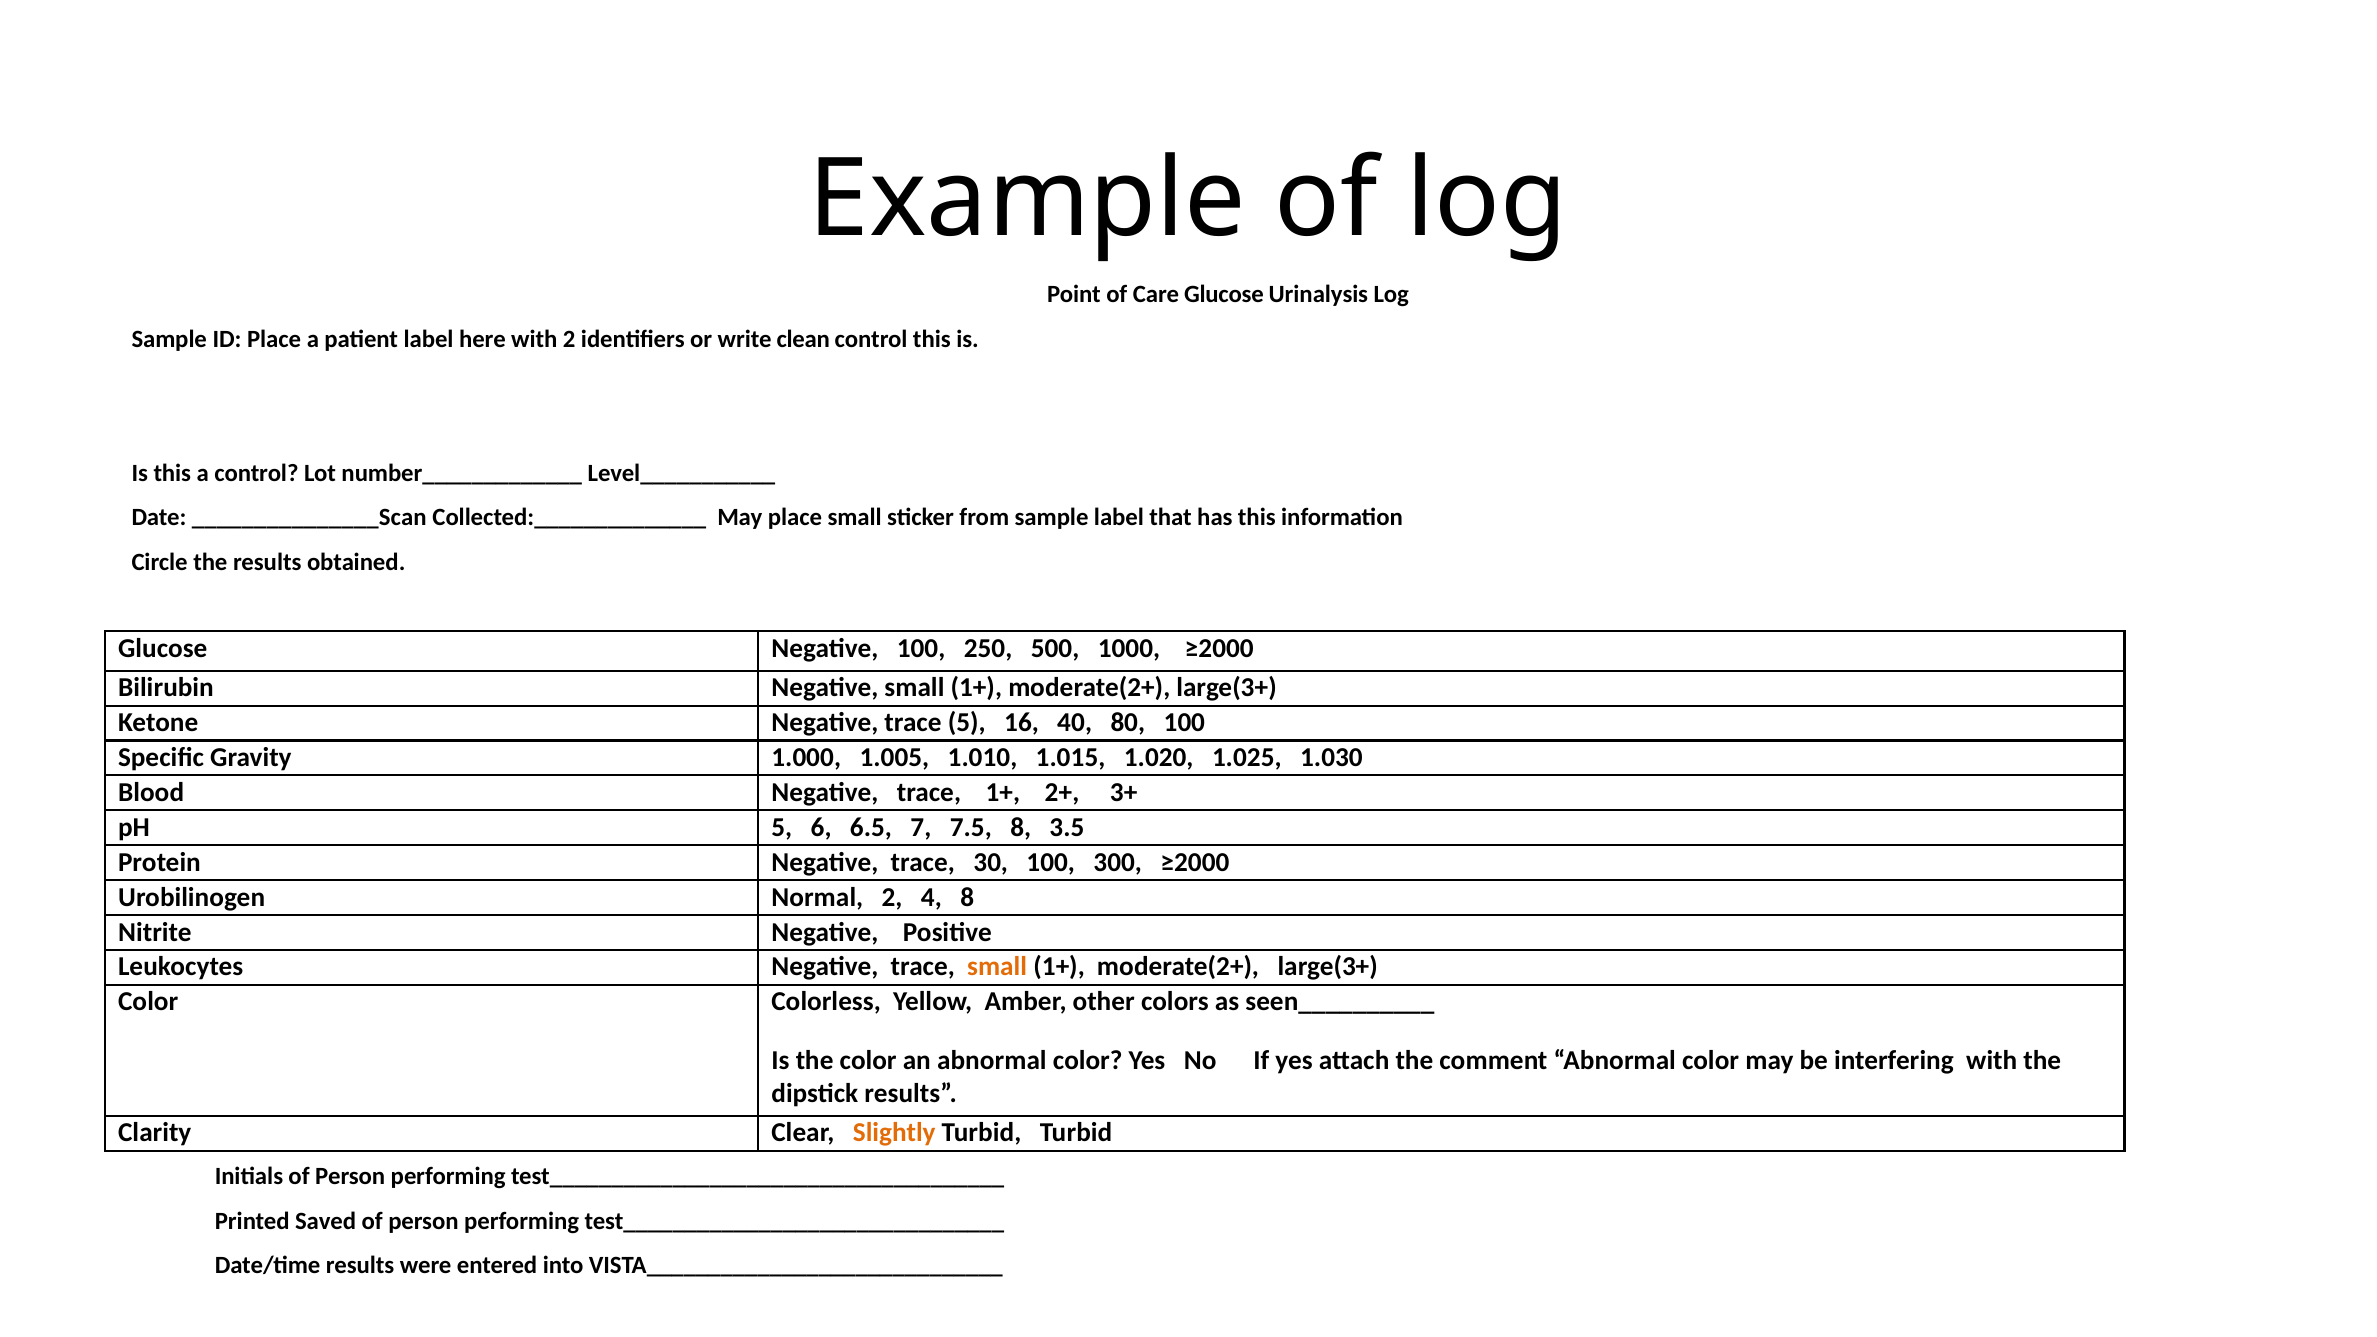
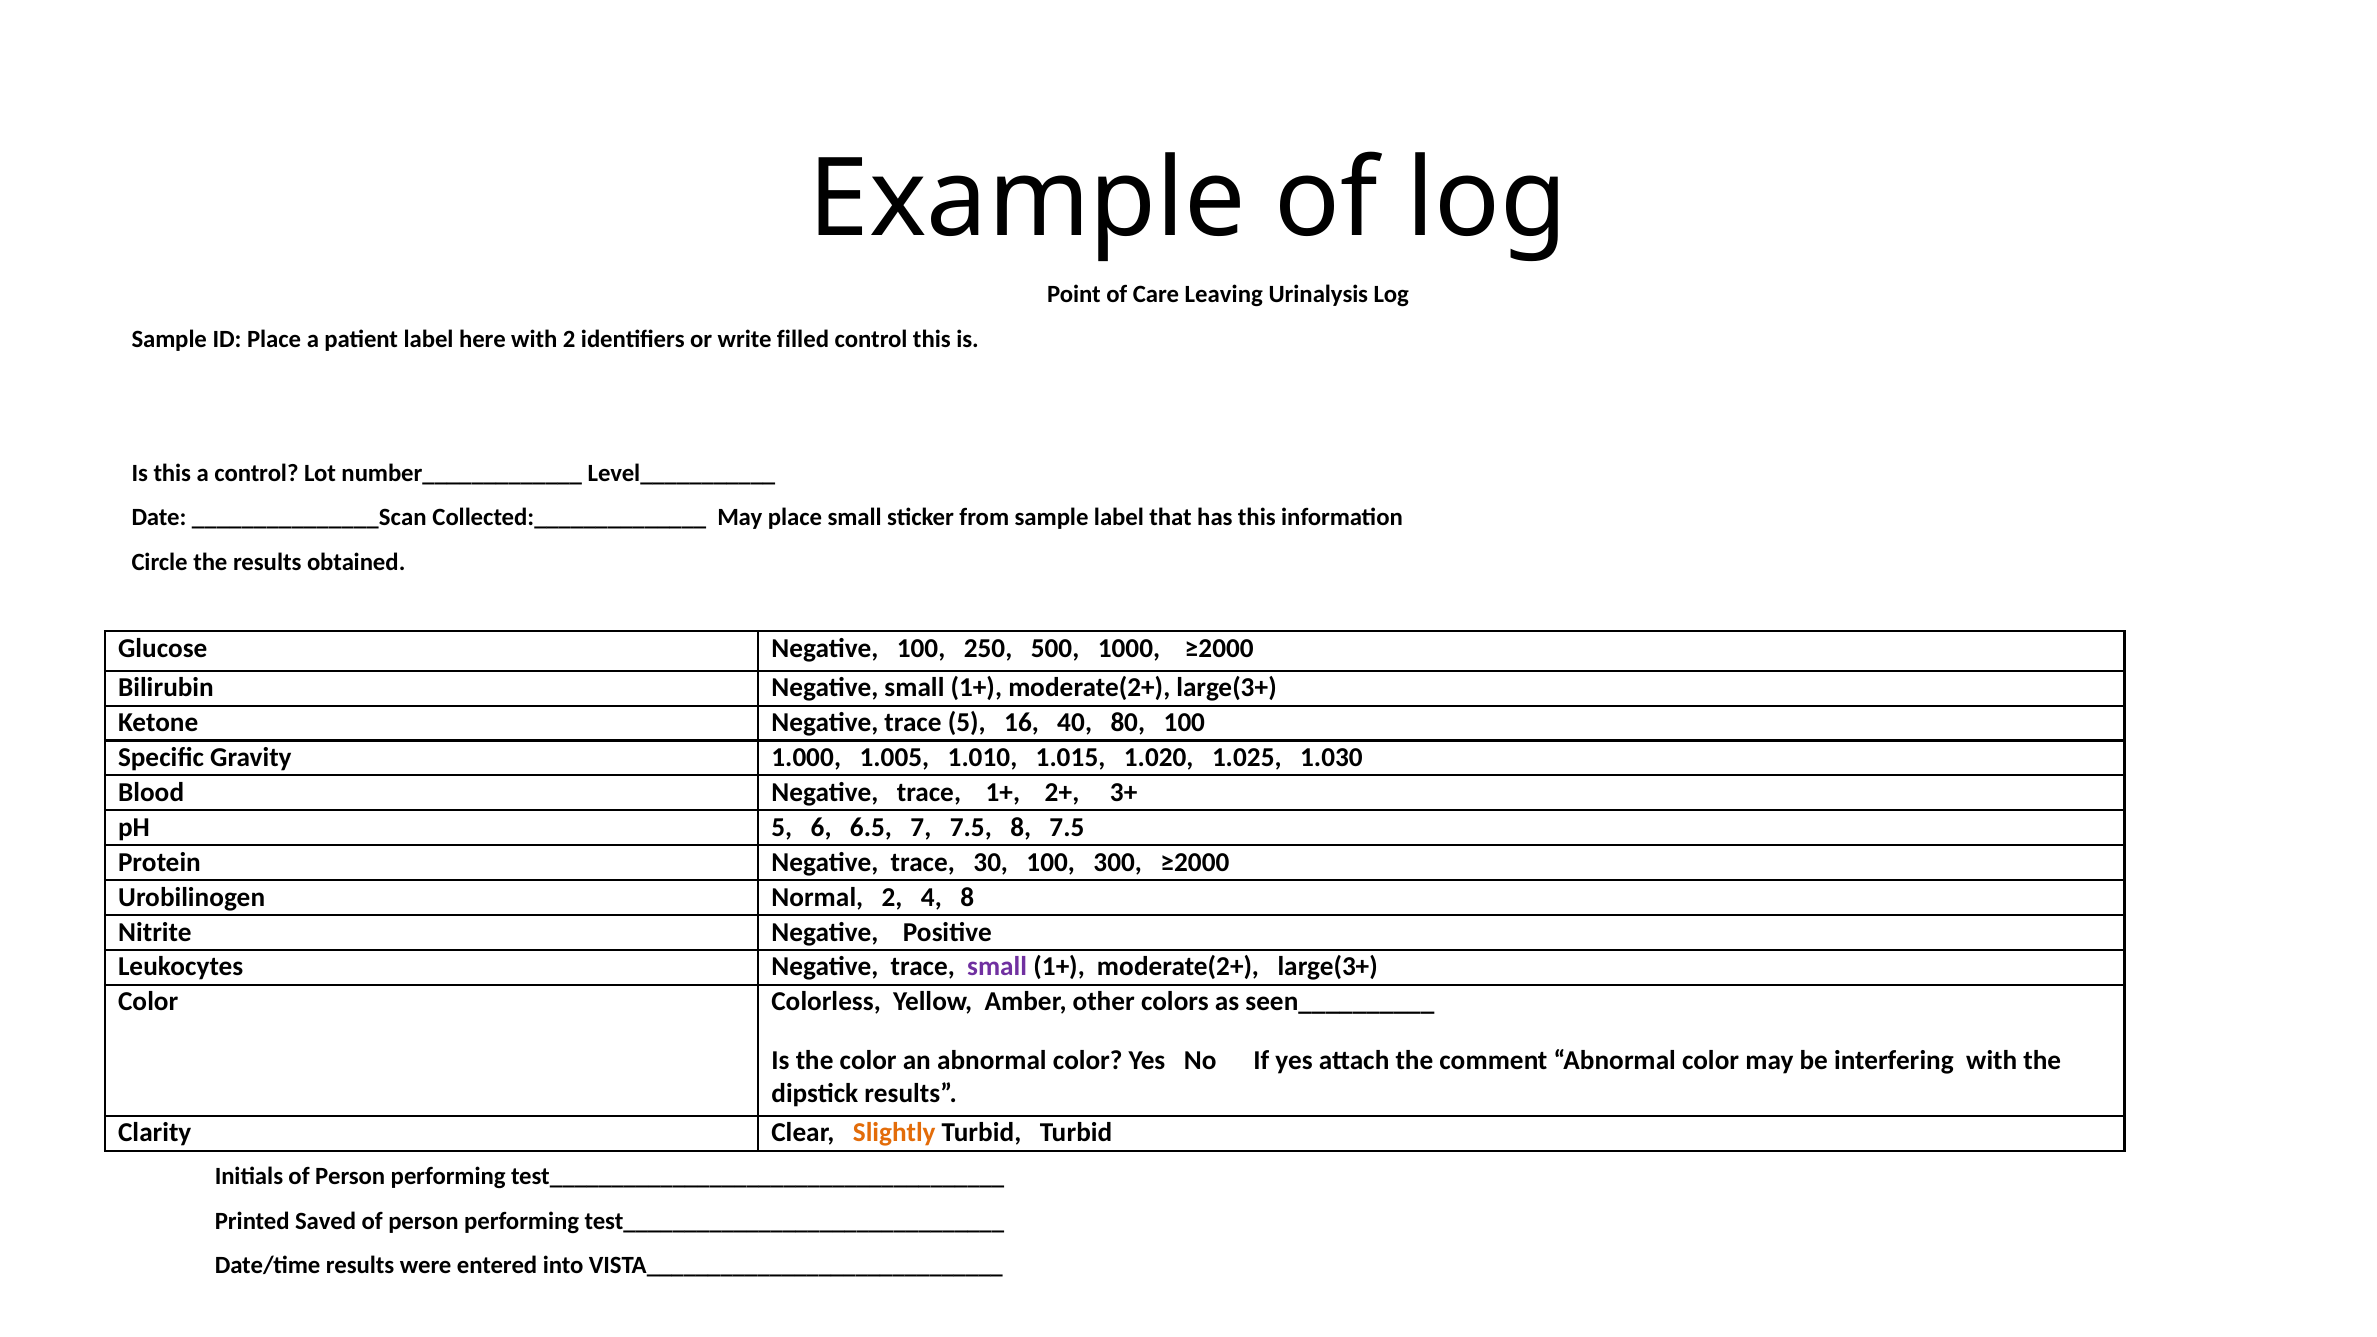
Care Glucose: Glucose -> Leaving (1224, 294)
clean: clean -> filled (803, 339)
8 3.5: 3.5 -> 7.5 (1067, 827)
small colour: orange -> purple (997, 967)
